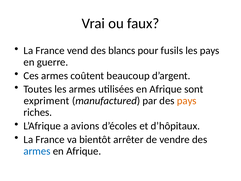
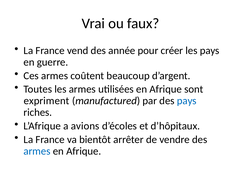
blancs: blancs -> année (122, 51)
fusils: fusils -> créer (172, 51)
pays colour: orange -> blue (187, 101)
